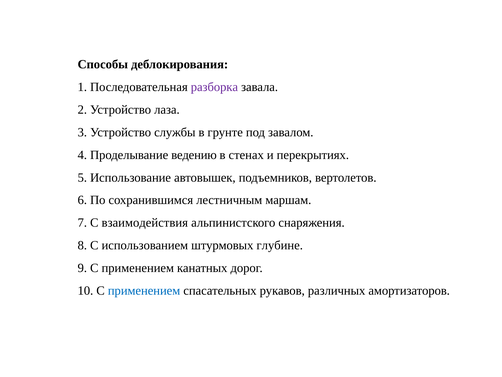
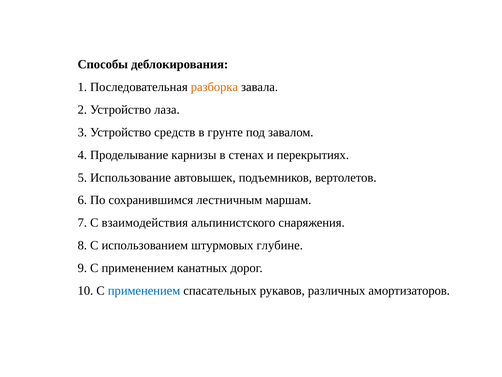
разборка colour: purple -> orange (214, 87)
службы: службы -> средств (175, 132)
ведению: ведению -> карнизы (194, 155)
